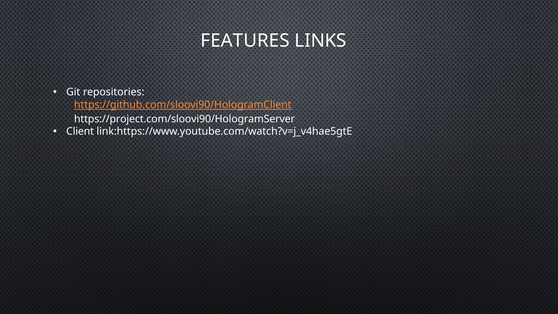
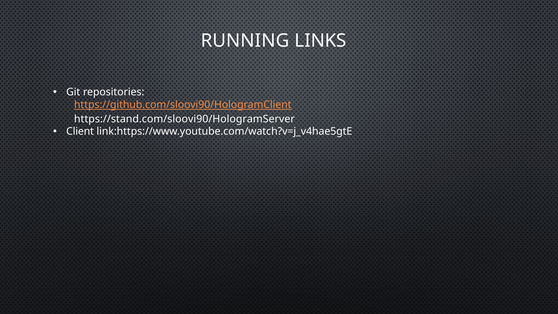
FEATURES: FEATURES -> RUNNING (245, 41)
https://project.com/sloovi90/HologramServer: https://project.com/sloovi90/HologramServer -> https://stand.com/sloovi90/HologramServer (184, 119)
